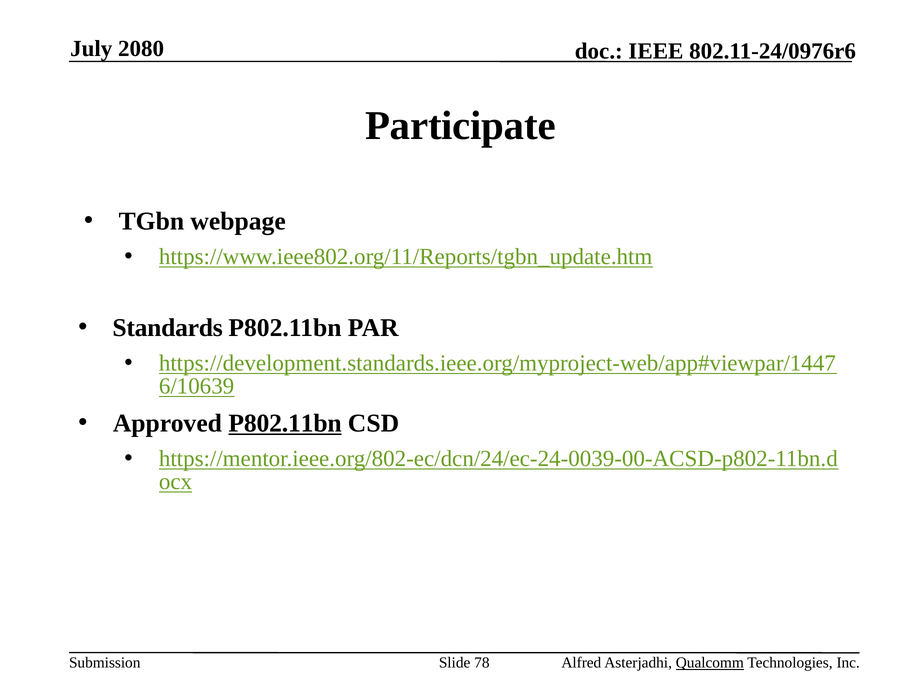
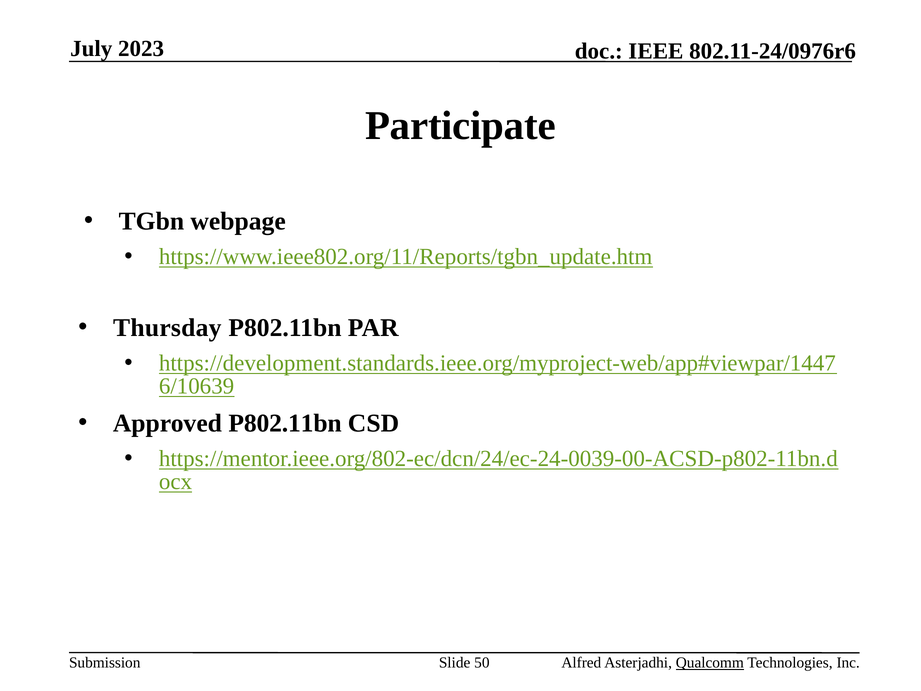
2080: 2080 -> 2023 (141, 49)
Standards: Standards -> Thursday (167, 328)
P802.11bn underline: present -> none (285, 423)
78: 78 -> 50 (482, 662)
